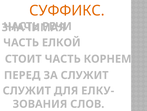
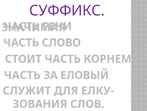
СУФФИКС colour: orange -> purple (67, 11)
ЕЛКОЙ: ЕЛКОЙ -> СЛОВО (61, 42)
ПЕРЕД: ПЕРЕД -> ЧАСТЬ (22, 75)
ЗА СЛУЖИТ: СЛУЖИТ -> ЕЛОВЫЙ (85, 75)
